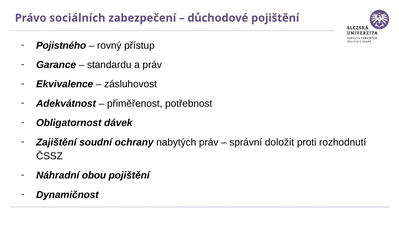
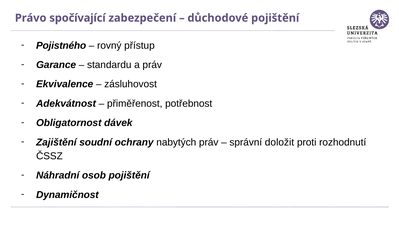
sociálních: sociálních -> spočívající (78, 18)
obou: obou -> osob (94, 175)
